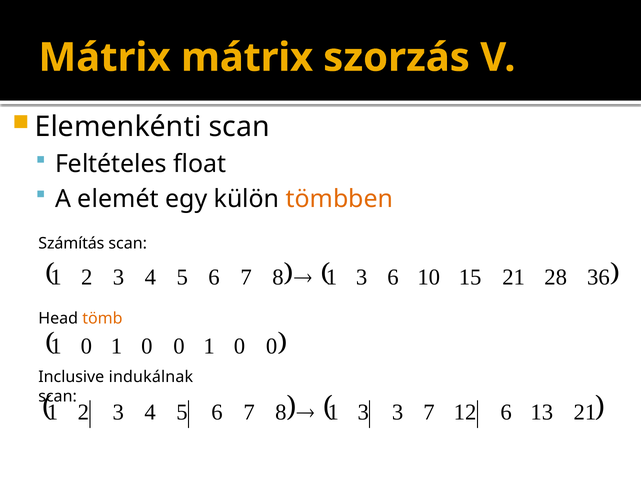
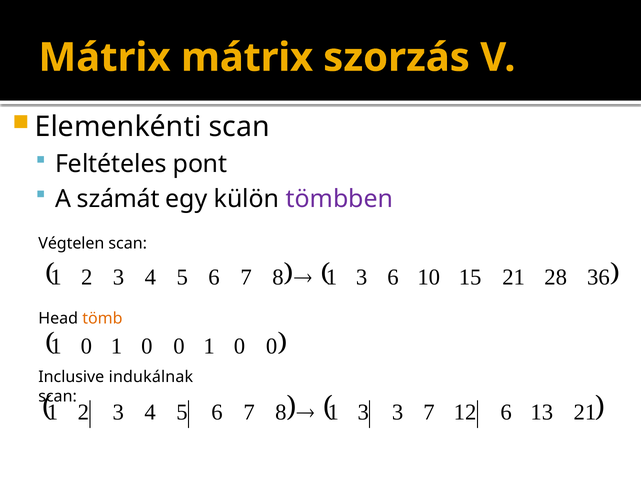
float: float -> pont (200, 164)
elemét: elemét -> számát (118, 199)
tömbben colour: orange -> purple (340, 199)
Számítás: Számítás -> Végtelen (71, 244)
